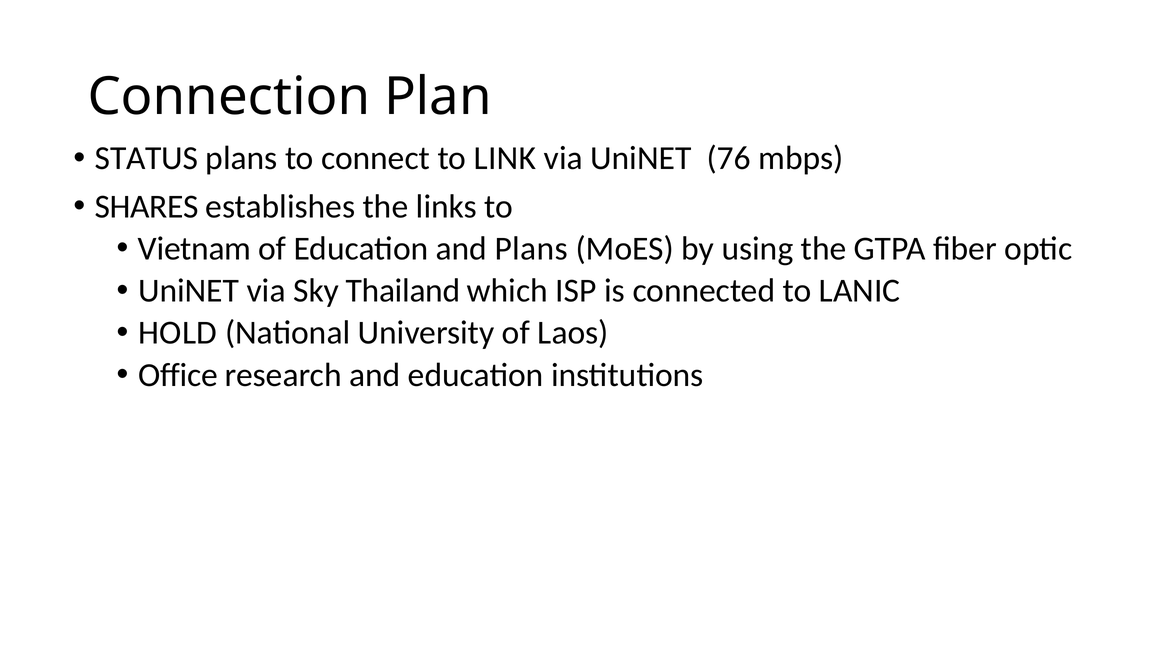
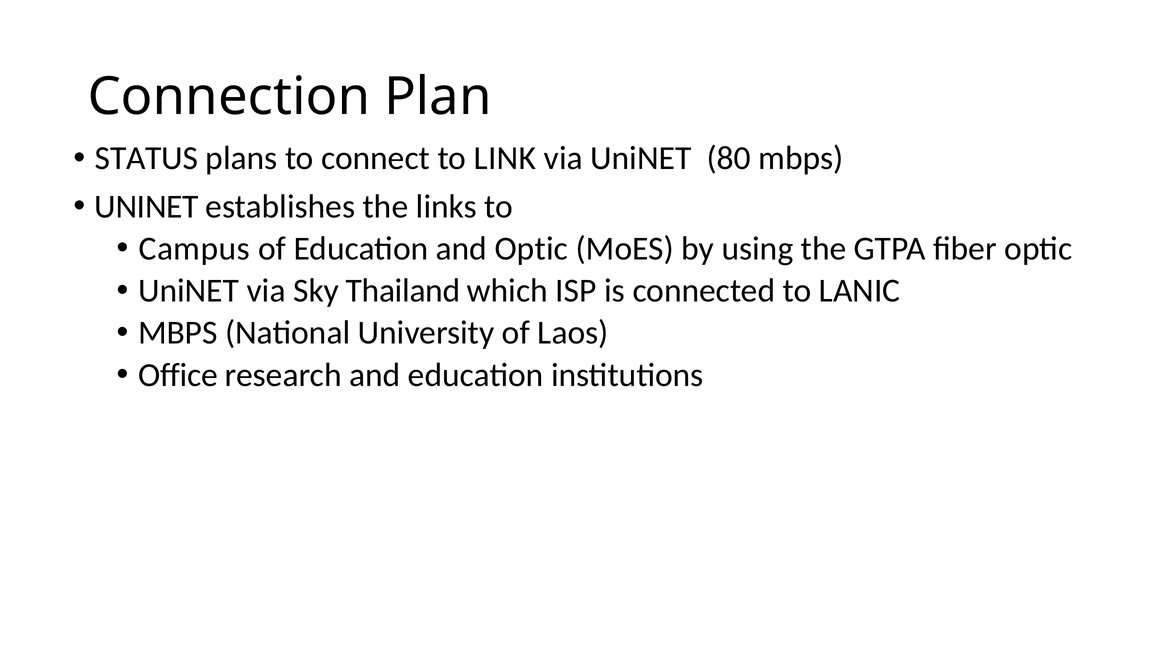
76: 76 -> 80 (729, 158)
SHARES: SHARES -> UNINET (147, 207)
Vietnam: Vietnam -> Campus (194, 249)
and Plans: Plans -> Optic (531, 249)
HOLD: HOLD -> MBPS (178, 333)
